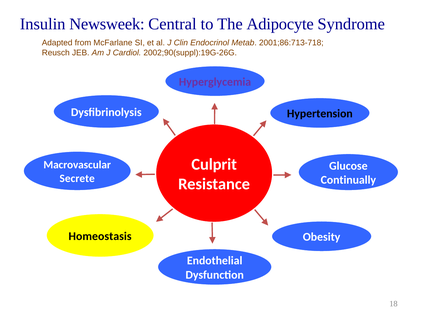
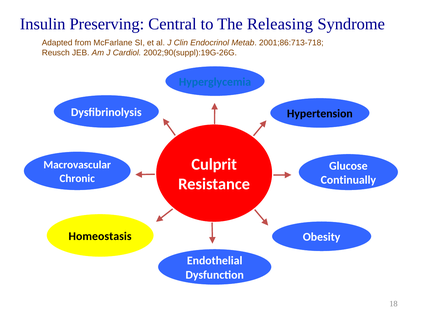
Newsweek: Newsweek -> Preserving (107, 24)
Adipocyte: Adipocyte -> Releasing (280, 24)
Hyperglycemia colour: purple -> blue (215, 82)
Secrete: Secrete -> Chronic (77, 178)
